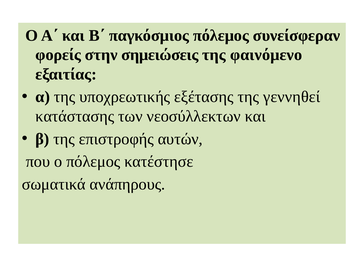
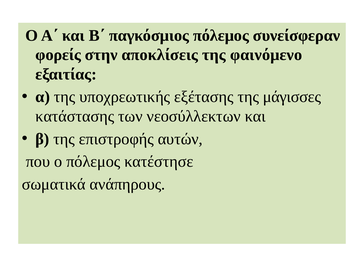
σημειώσεις: σημειώσεις -> αποκλίσεις (160, 55)
γεννηθεί: γεννηθεί -> μάγισσες (292, 97)
